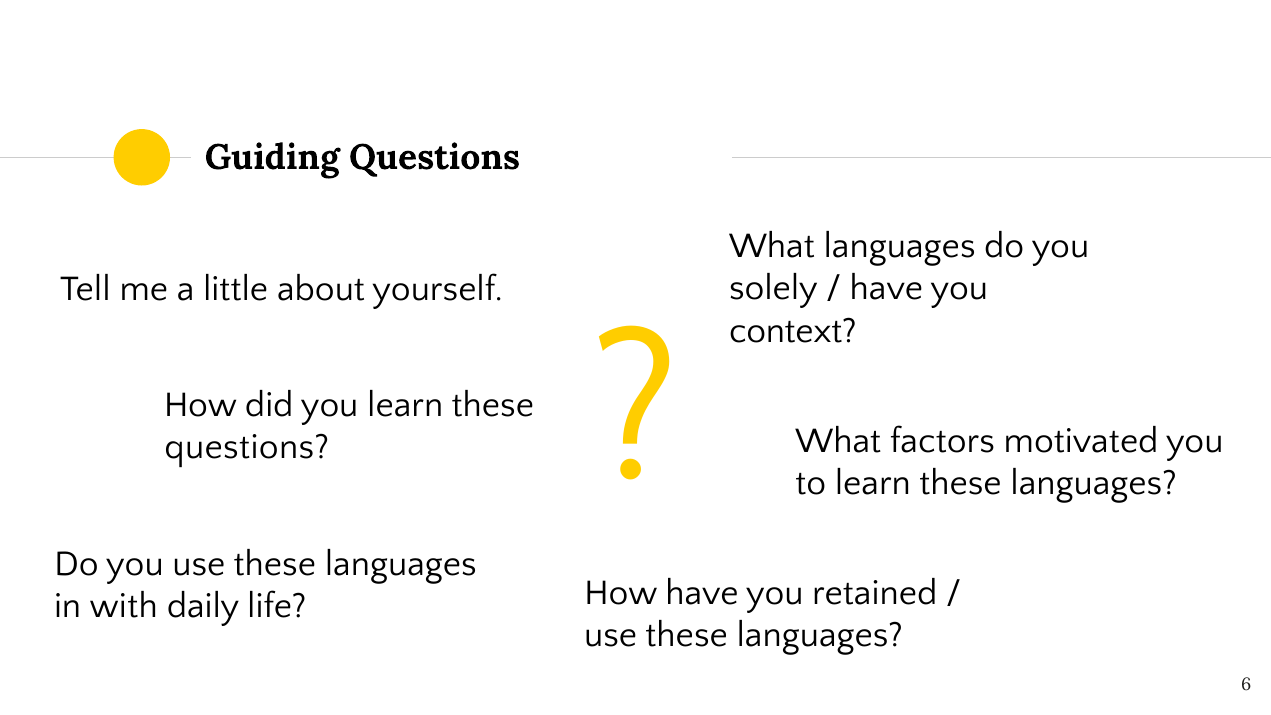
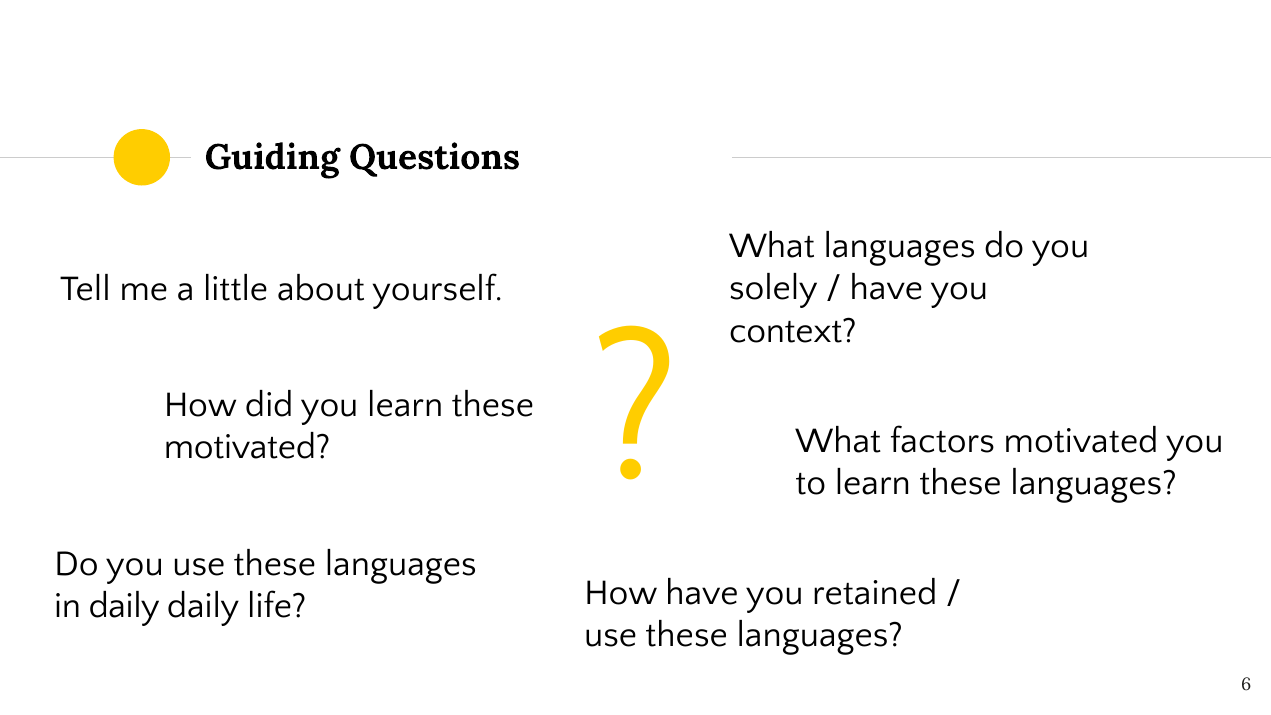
questions: questions -> motivated (247, 447)
in with: with -> daily (124, 606)
